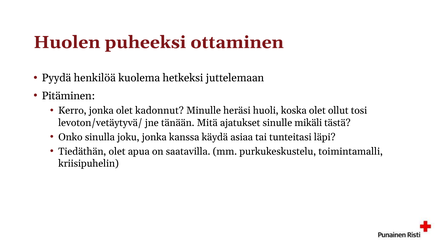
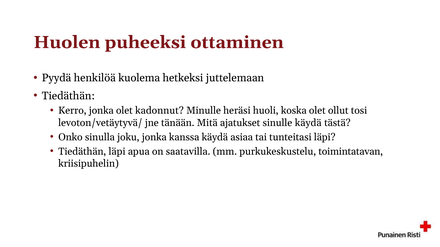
Pitäminen: Pitäminen -> Tiedäthän (68, 96)
sinulle mikäli: mikäli -> käydä (308, 123)
Tiedäthän olet: olet -> läpi (117, 152)
toimintamalli: toimintamalli -> toimintatavan (351, 152)
